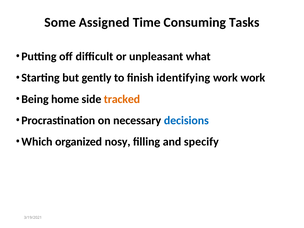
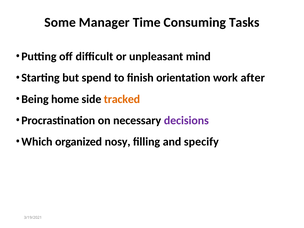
Assigned: Assigned -> Manager (104, 22)
what: what -> mind (198, 57)
gently: gently -> spend (97, 78)
identifying: identifying -> orientation (183, 78)
work work: work -> after (253, 78)
decisions colour: blue -> purple (186, 120)
